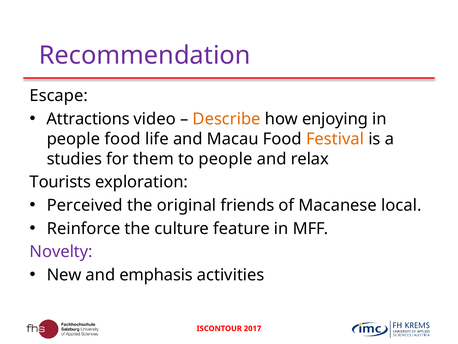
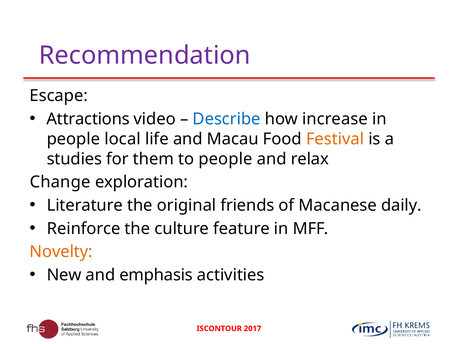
Describe colour: orange -> blue (227, 119)
enjoying: enjoying -> increase (335, 119)
people food: food -> local (123, 139)
Tourists: Tourists -> Change (60, 182)
Perceived: Perceived -> Literature (85, 205)
local: local -> daily (401, 205)
Novelty colour: purple -> orange (61, 251)
